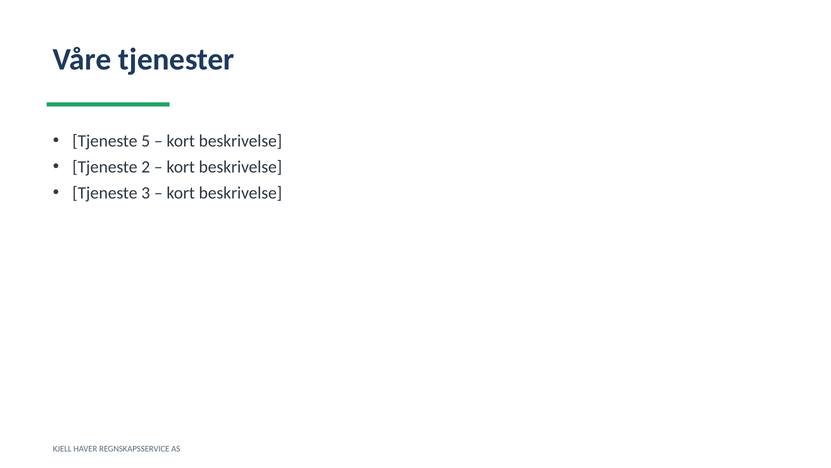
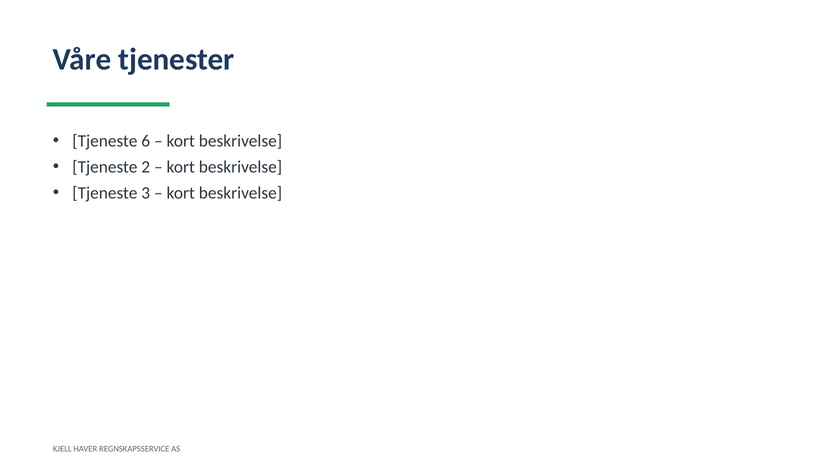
5: 5 -> 6 (146, 141)
